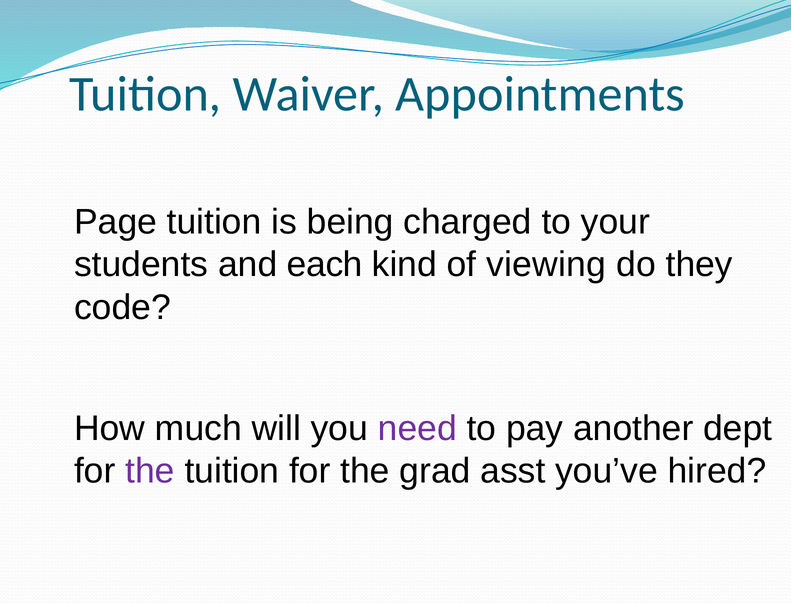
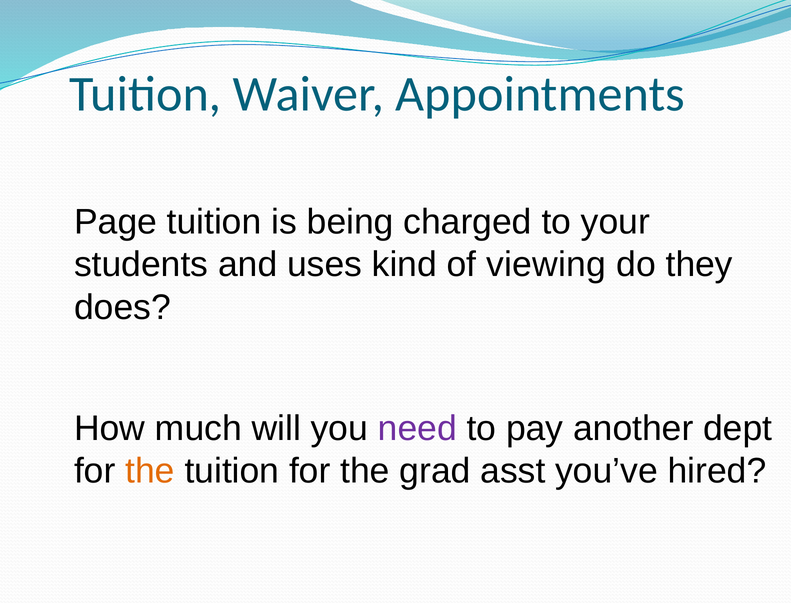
each: each -> uses (325, 264)
code: code -> does (123, 307)
the colour: purple -> orange (150, 471)
